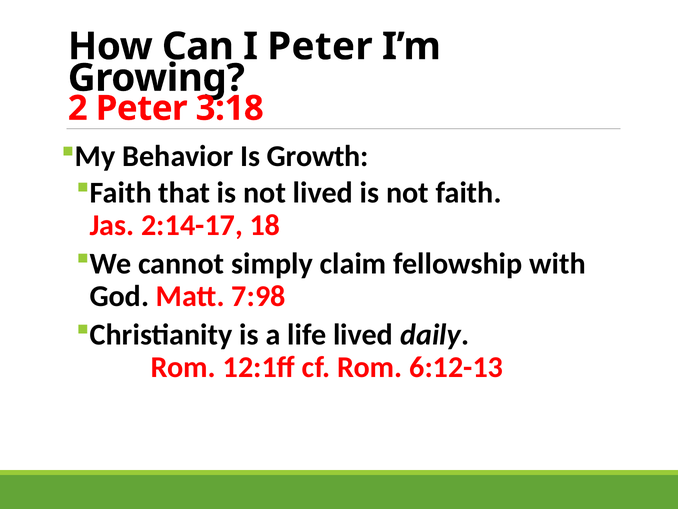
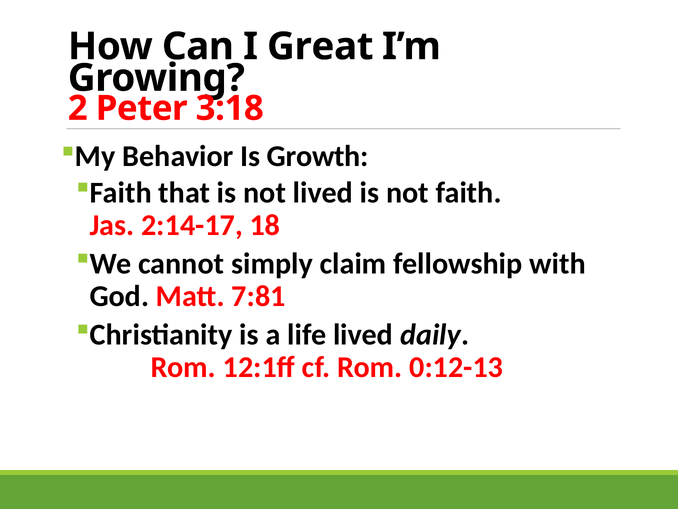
I Peter: Peter -> Great (320, 46)
7:98: 7:98 -> 7:81 (259, 296)
6:12-13: 6:12-13 -> 0:12-13 (456, 367)
